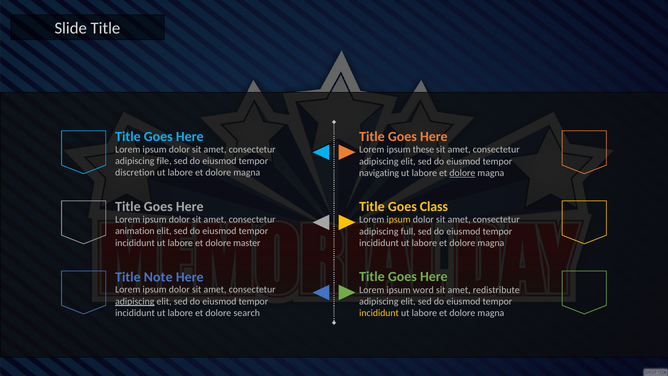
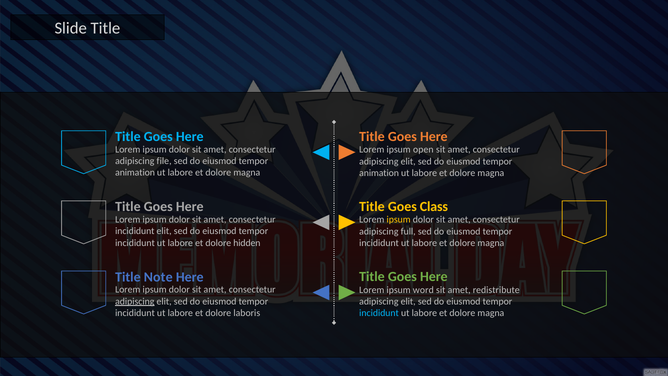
these: these -> open (423, 150)
discretion: discretion -> animation (135, 173)
navigating: navigating -> animation (379, 173)
dolore underline: present -> none (462, 173)
animation: animation -> incididunt (135, 231)
master: master -> hidden (247, 243)
search: search -> laboris (247, 313)
incididunt colour: yellow -> light blue (379, 313)
